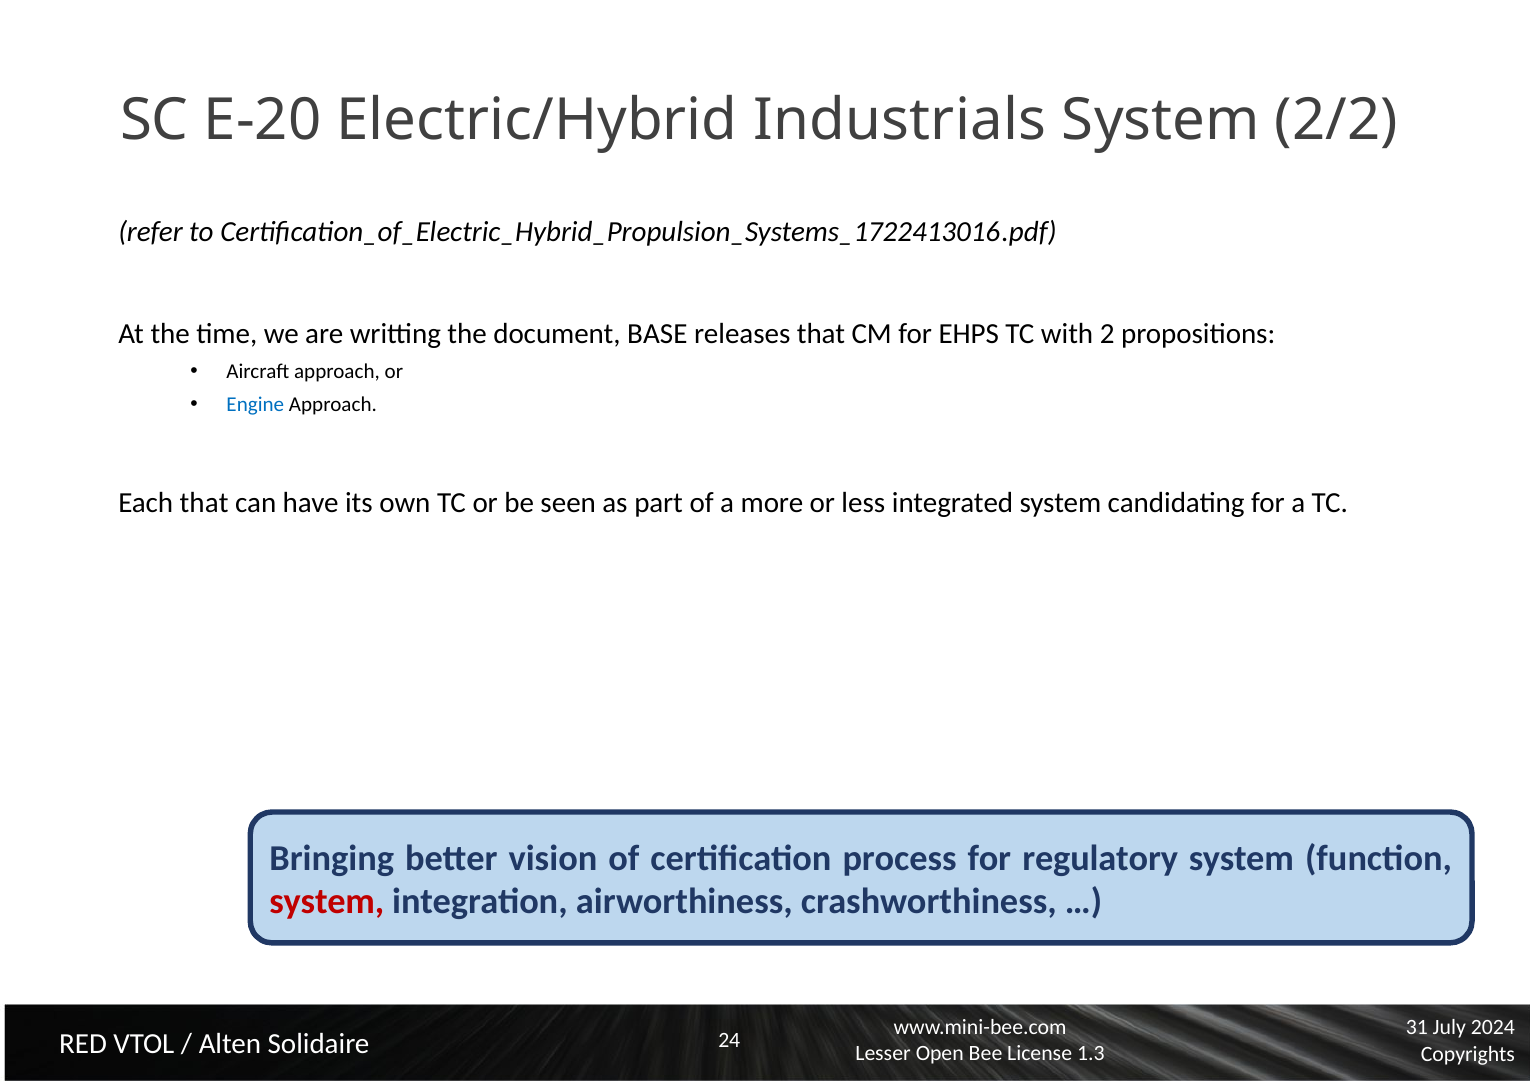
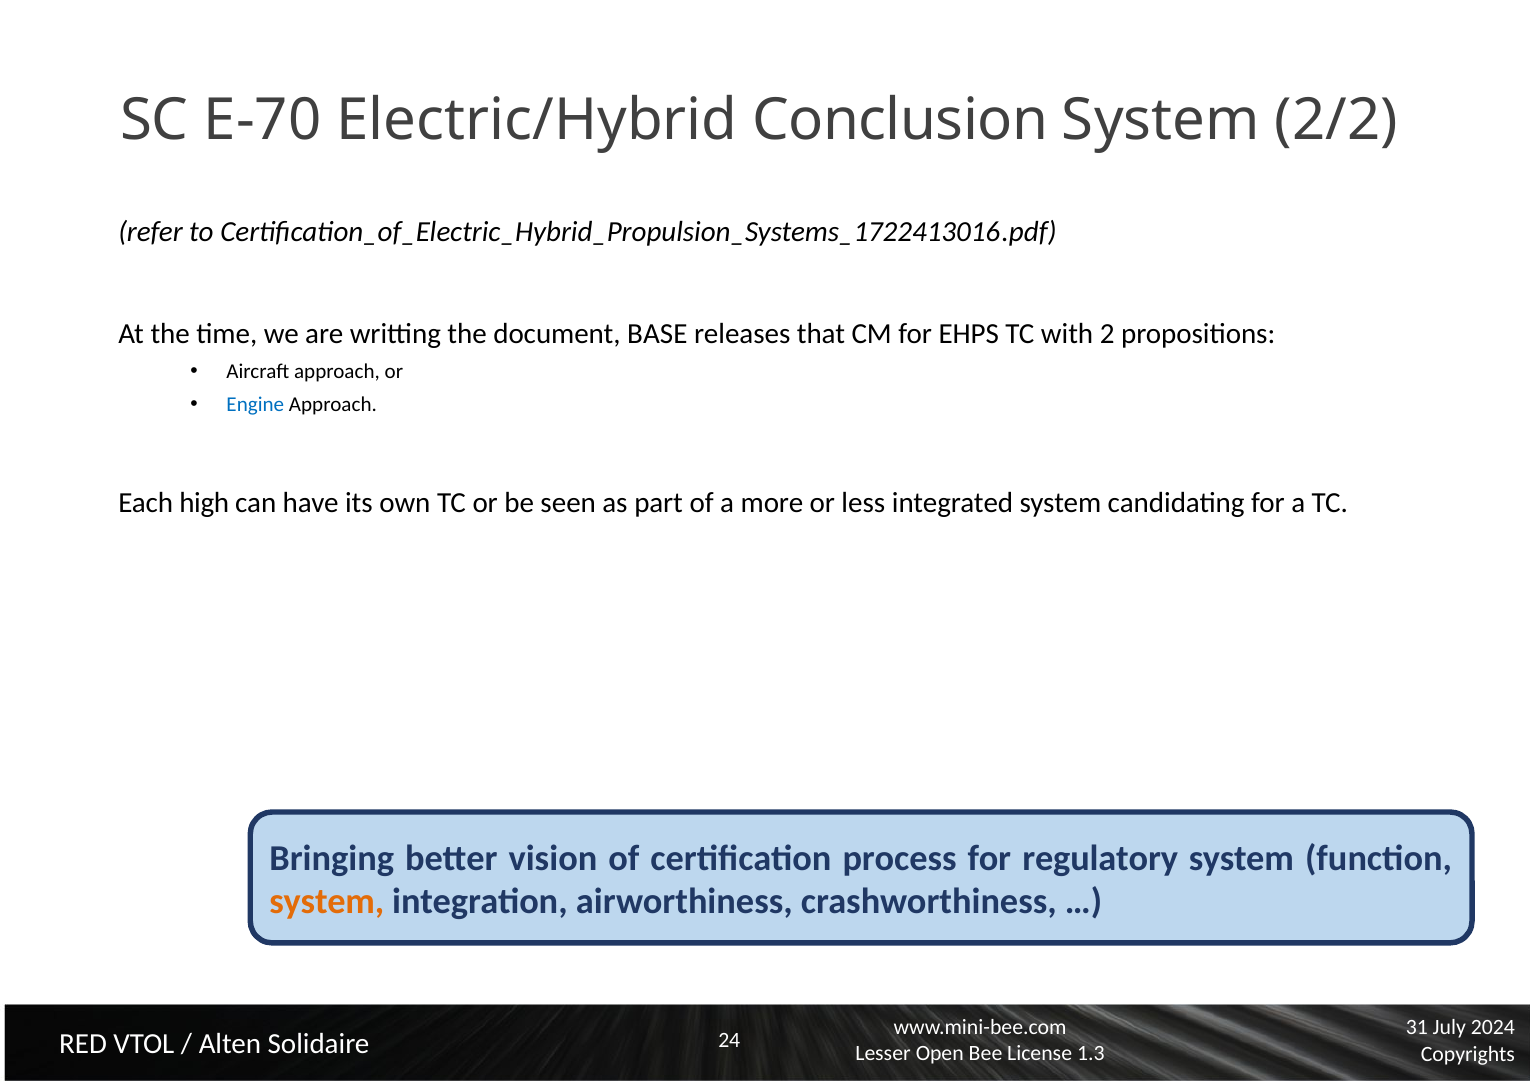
E-20: E-20 -> E-70 (263, 120)
Industrials: Industrials -> Conclusion (900, 120)
Each that: that -> high (204, 503)
system colour: red -> orange (327, 902)
